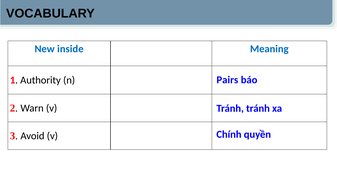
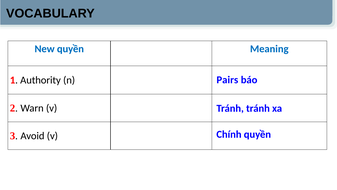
New inside: inside -> quyền (70, 49)
